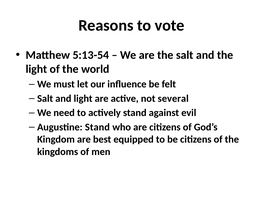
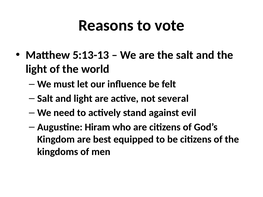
5:13-54: 5:13-54 -> 5:13-13 (91, 55)
Augustine Stand: Stand -> Hiram (97, 127)
